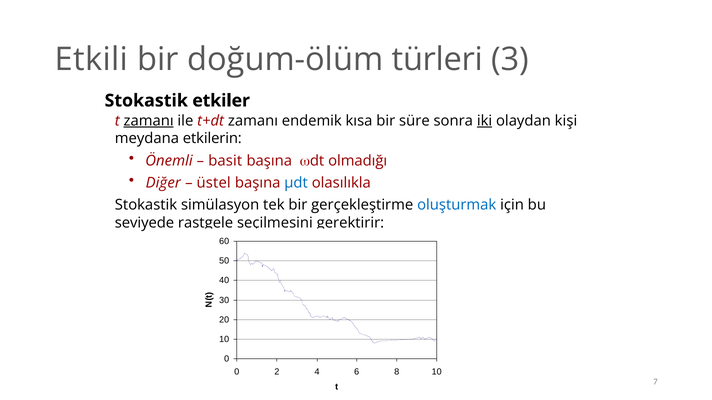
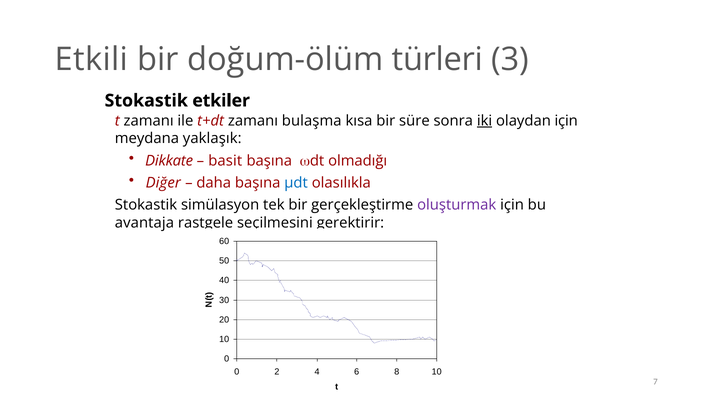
zamanı underline: present -> none (149, 121)
endemik: endemik -> bulaşma (312, 121)
olaydan kişi: kişi -> için (566, 121)
etkilerin: etkilerin -> yaklaşık (212, 139)
Önemli: Önemli -> Dikkate (169, 161)
üstel: üstel -> daha (214, 183)
oluşturmak colour: blue -> purple (457, 205)
seviyede: seviyede -> avantaja (144, 223)
